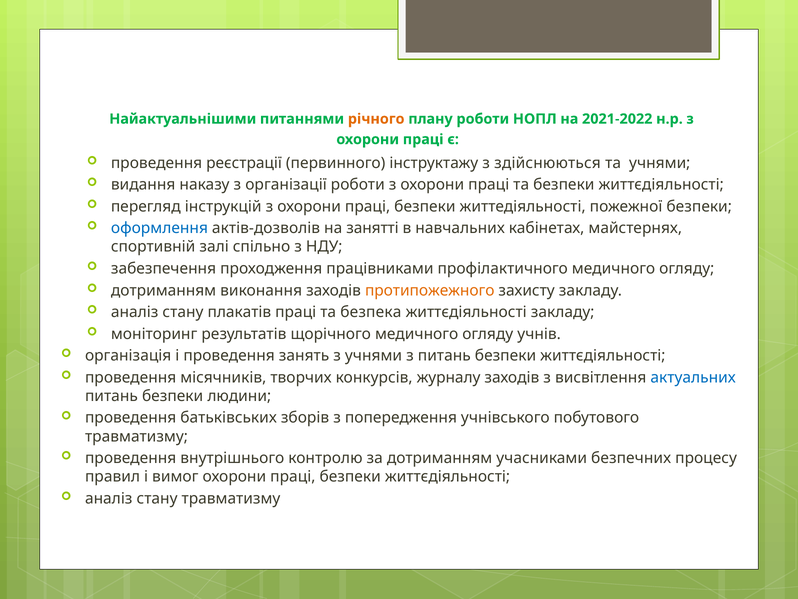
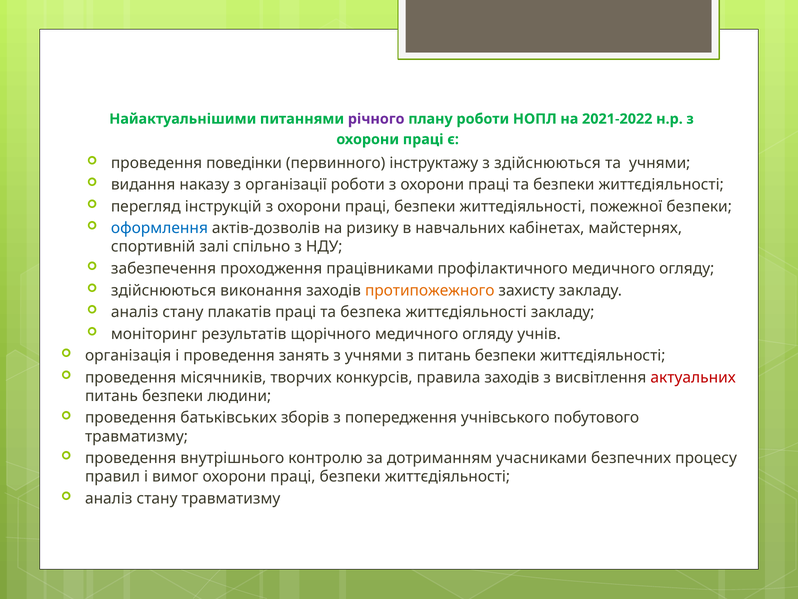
річного colour: orange -> purple (376, 119)
реєстрації: реєстрації -> поведінки (244, 163)
занятті: занятті -> ризику (372, 228)
дотриманням: дотриманням -> здійснюються (164, 290)
журналу: журналу -> правила (449, 377)
актуальних colour: blue -> red (693, 377)
